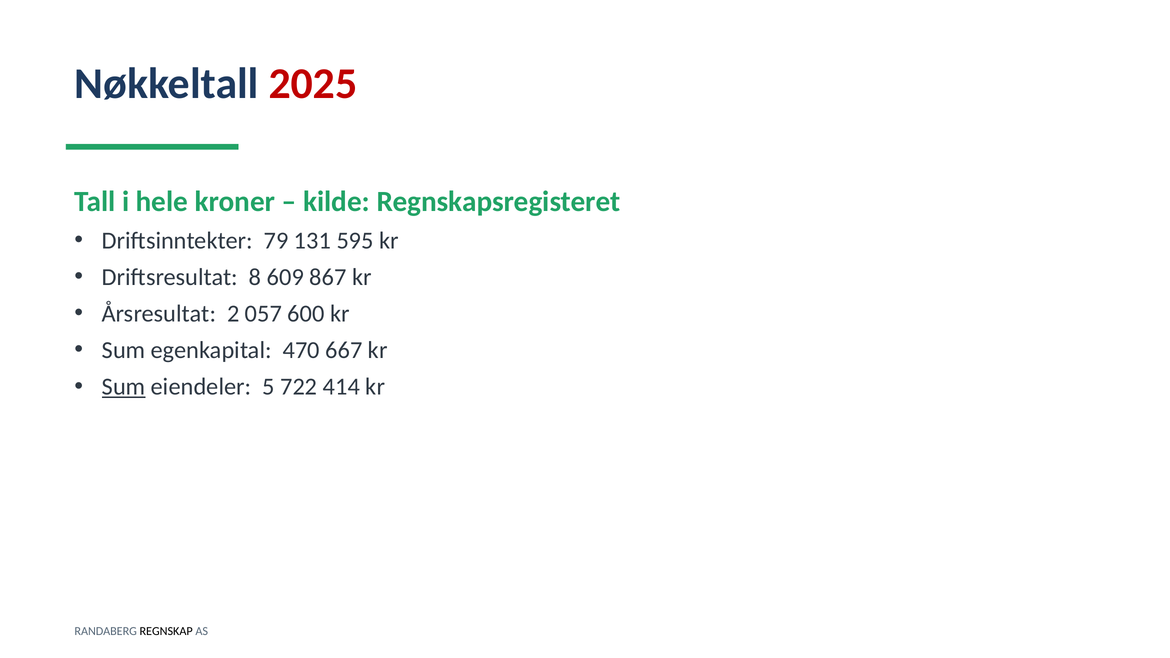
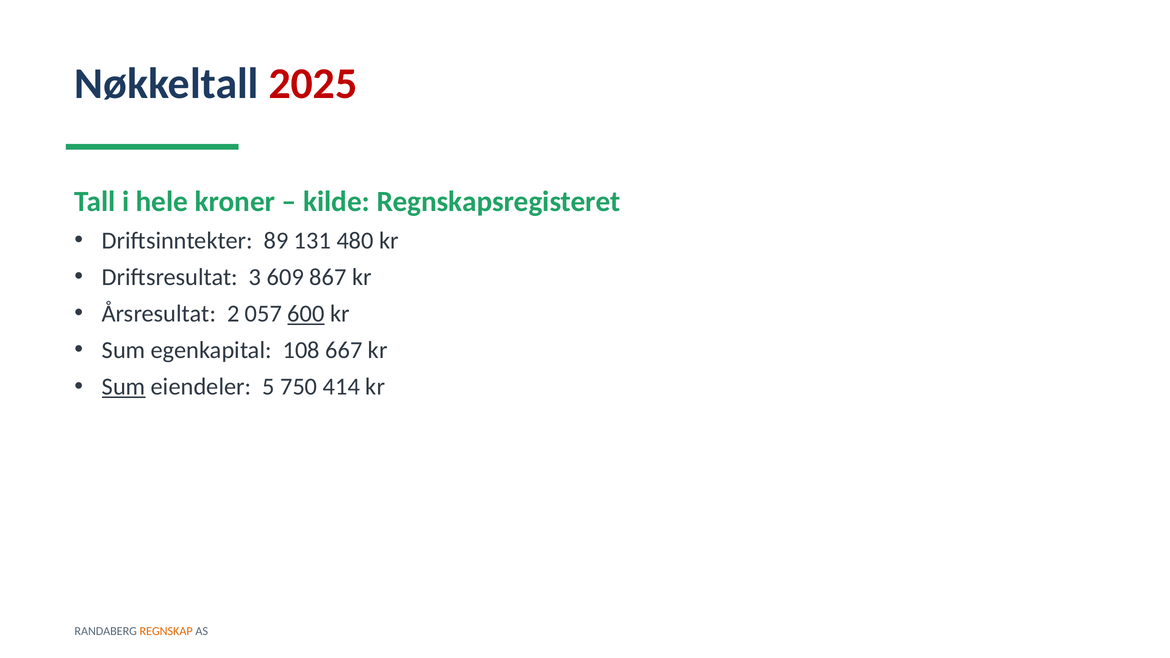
79: 79 -> 89 (276, 241)
595: 595 -> 480 (355, 241)
8: 8 -> 3 (255, 277)
600 underline: none -> present (306, 314)
470: 470 -> 108 (301, 350)
722: 722 -> 750 (299, 387)
REGNSKAP colour: black -> orange (166, 631)
